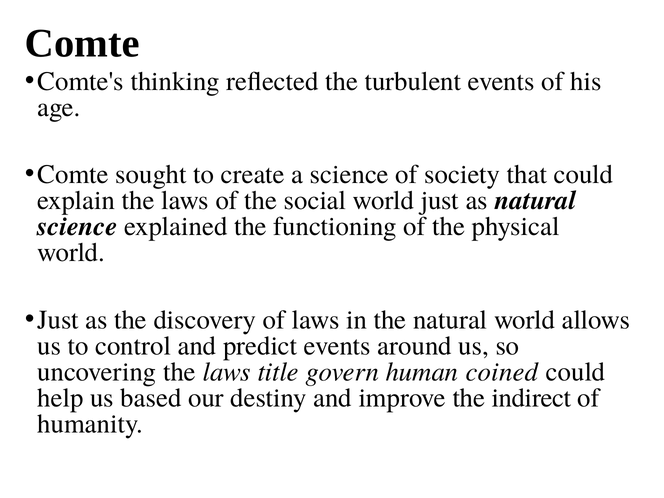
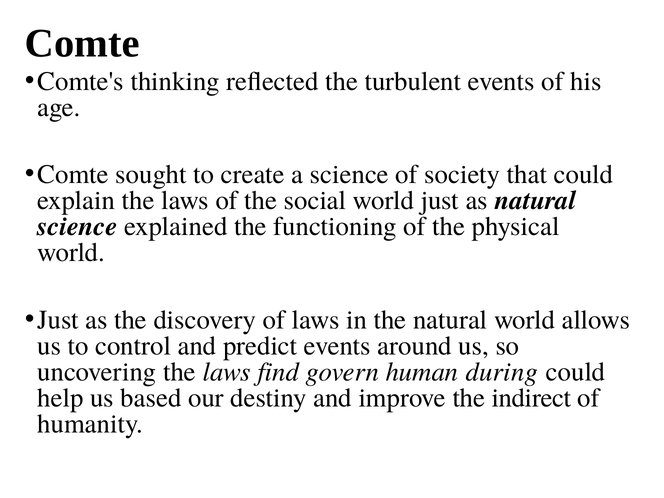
title: title -> find (278, 372)
coined: coined -> during (502, 372)
